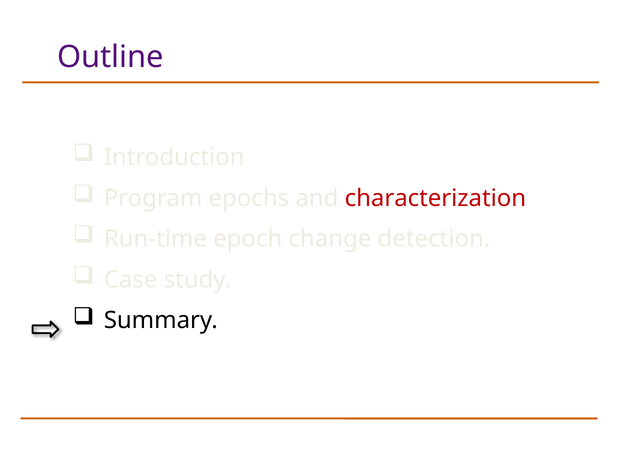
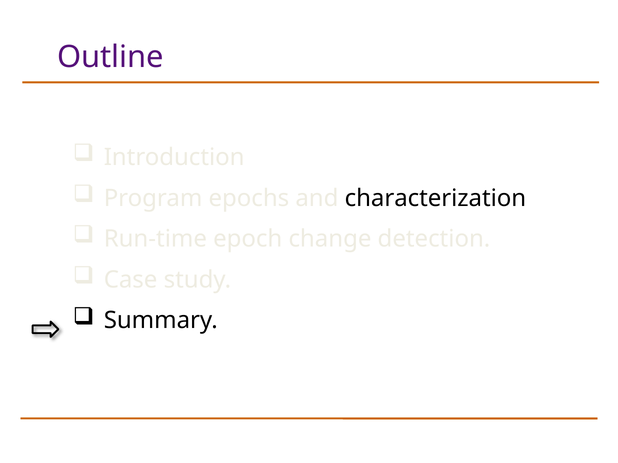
characterization colour: red -> black (435, 198)
